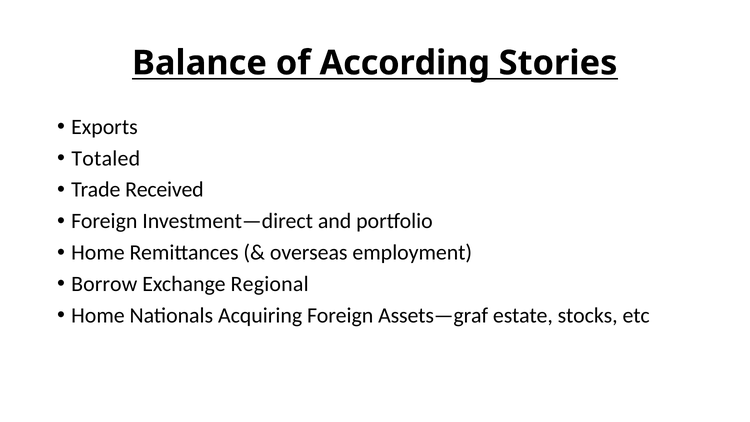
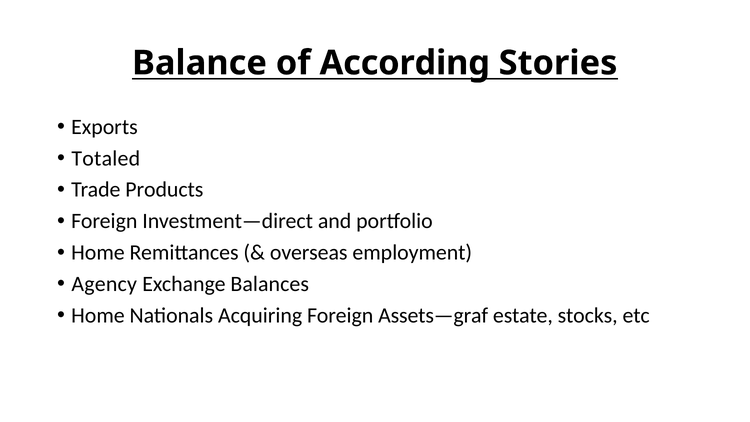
Received: Received -> Products (164, 190)
Borrow: Borrow -> Agency (104, 284)
Regional: Regional -> Balances (270, 284)
